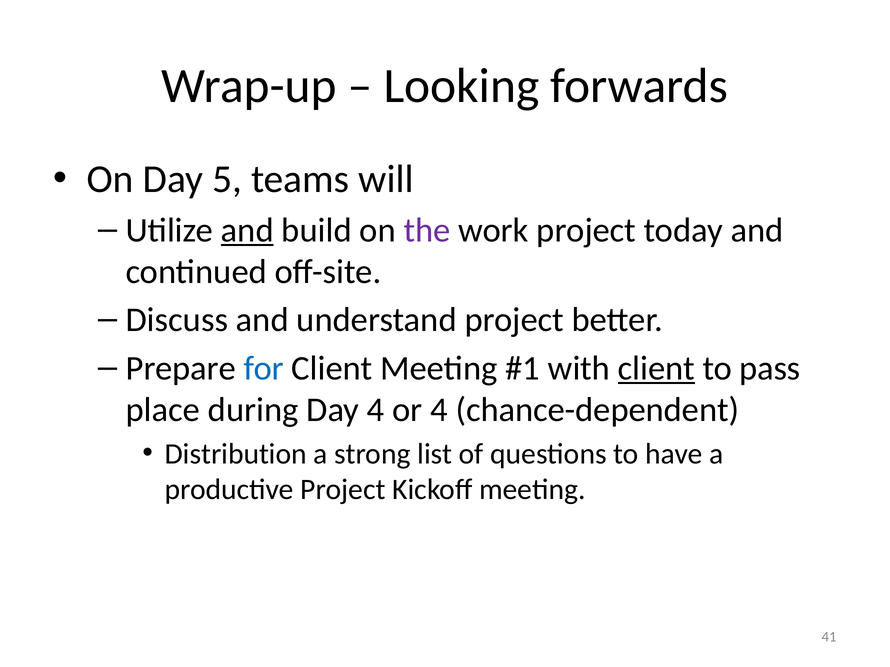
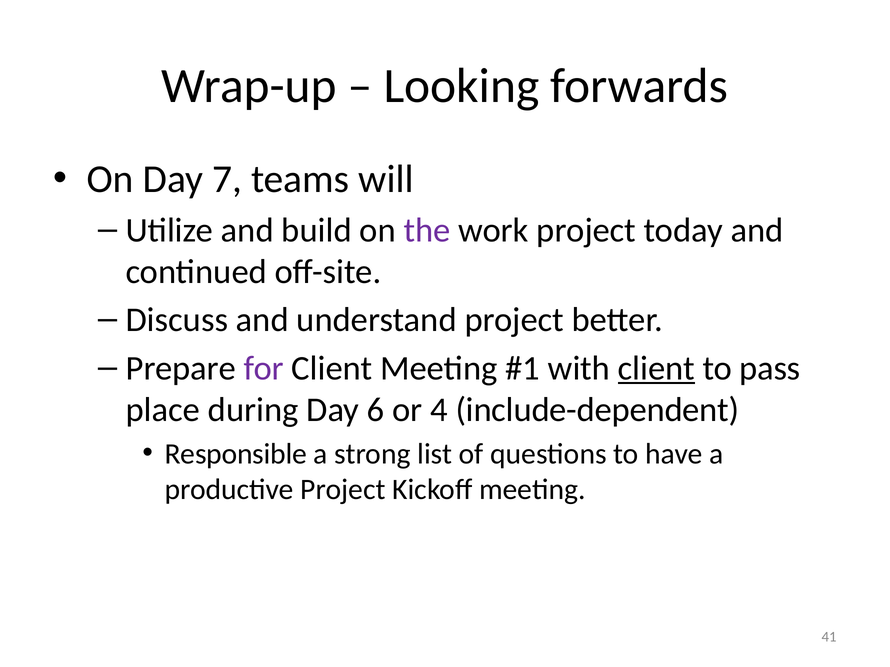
5: 5 -> 7 (227, 179)
and underline: present -> none (247, 230)
for colour: blue -> purple (264, 369)
Day 4: 4 -> 6 (376, 410)
chance-dependent: chance-dependent -> include-dependent (597, 410)
Distribution: Distribution -> Responsible (236, 454)
